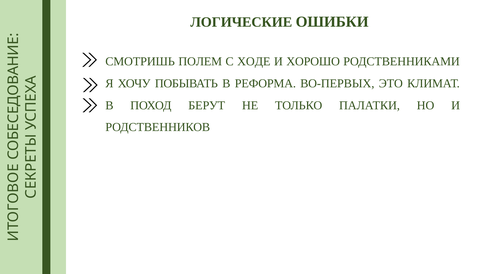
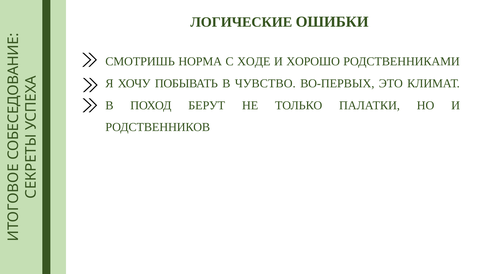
ПОЛЕМ: ПОЛЕМ -> НОРМА (200, 61)
РЕФОРМА: РЕФОРМА -> ЧУВСТВО (265, 83)
